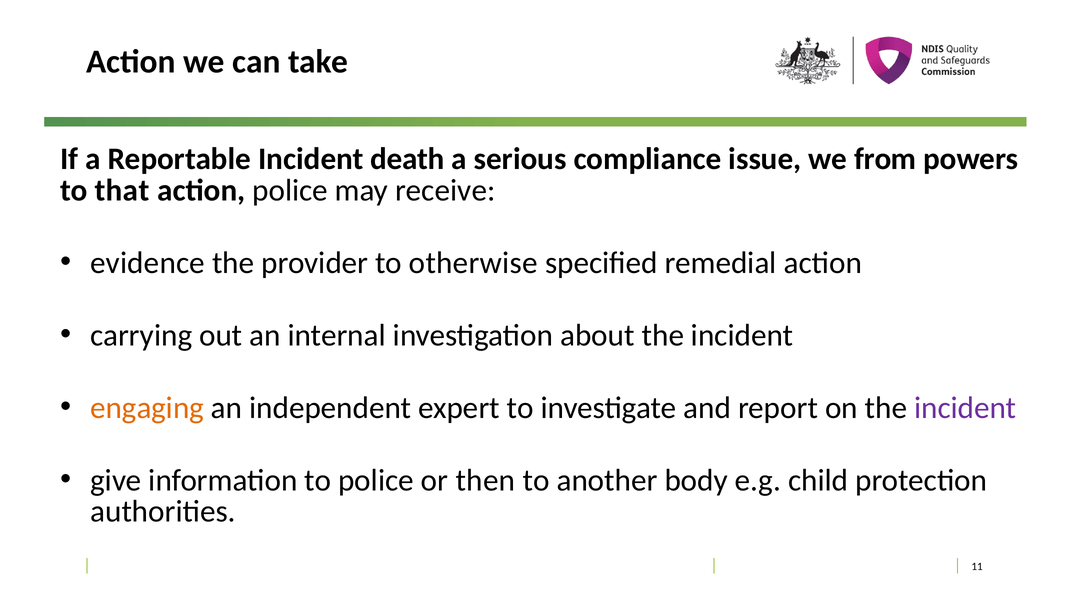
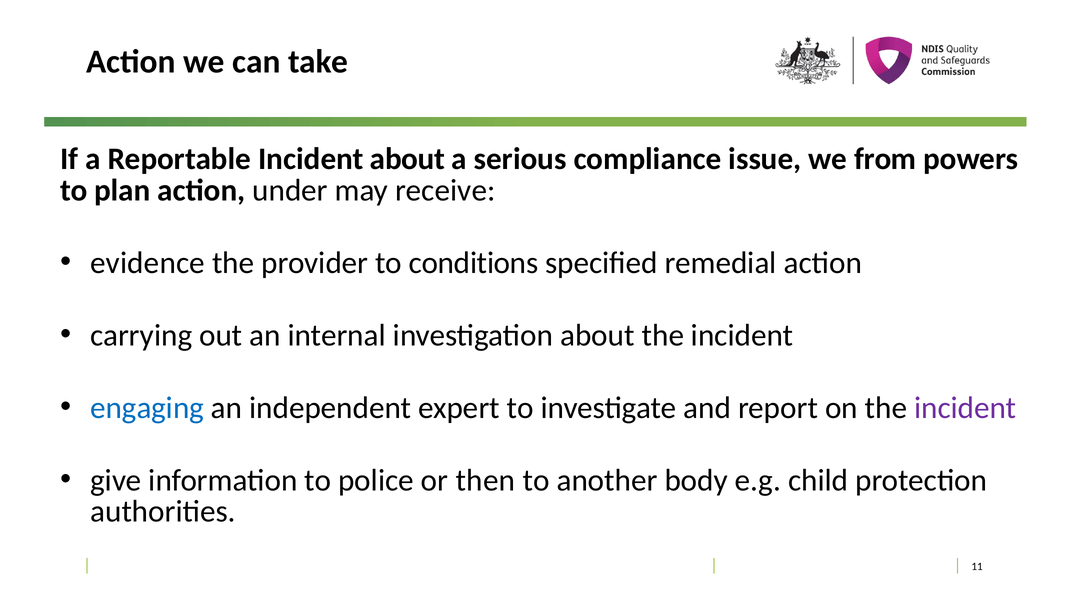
Incident death: death -> about (408, 159)
that: that -> plan (122, 190)
action police: police -> under (290, 190)
otherwise: otherwise -> conditions (474, 263)
engaging colour: orange -> blue (147, 408)
